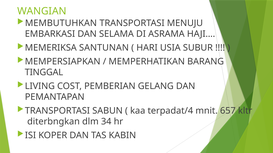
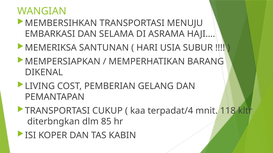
MEMBUTUHKAN: MEMBUTUHKAN -> MEMBERSIHKAN (61, 23)
TINGGAL: TINGGAL -> DIKENAL (44, 73)
SABUN: SABUN -> CUKUP (107, 111)
657: 657 -> 118 (228, 111)
34: 34 -> 85 (106, 122)
